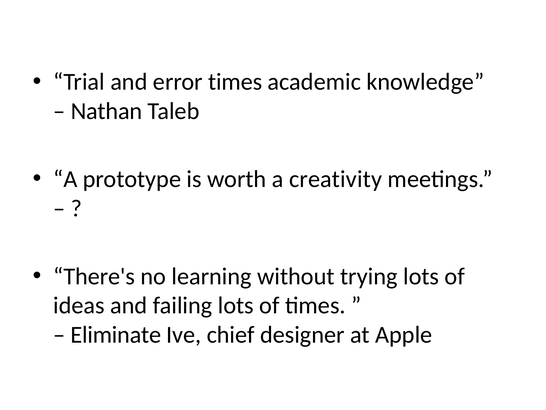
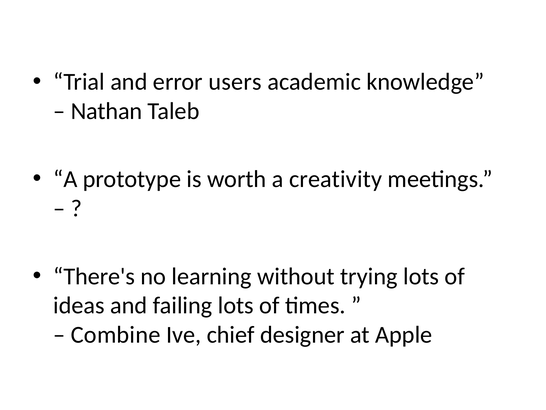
error times: times -> users (235, 82)
Eliminate: Eliminate -> Combine (116, 334)
